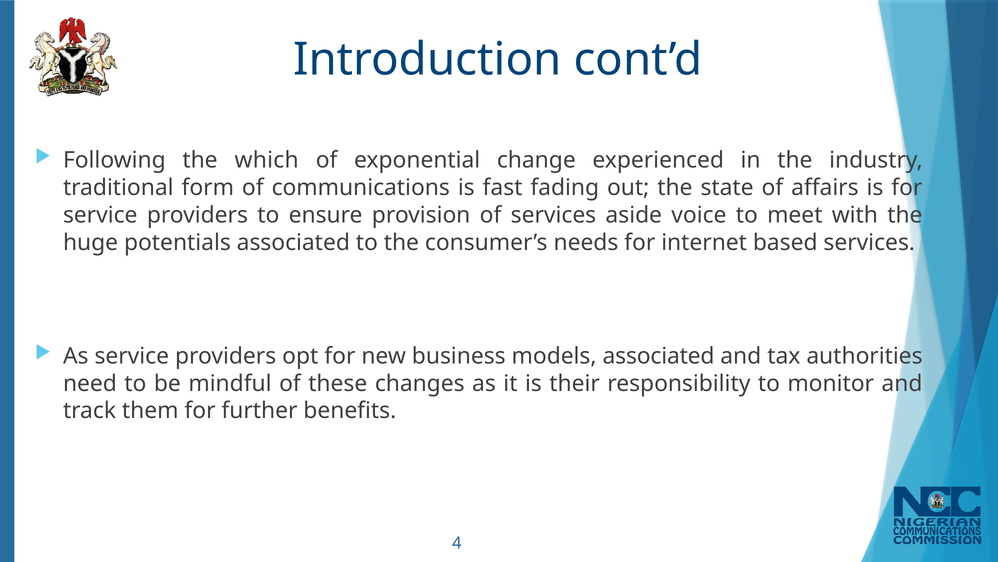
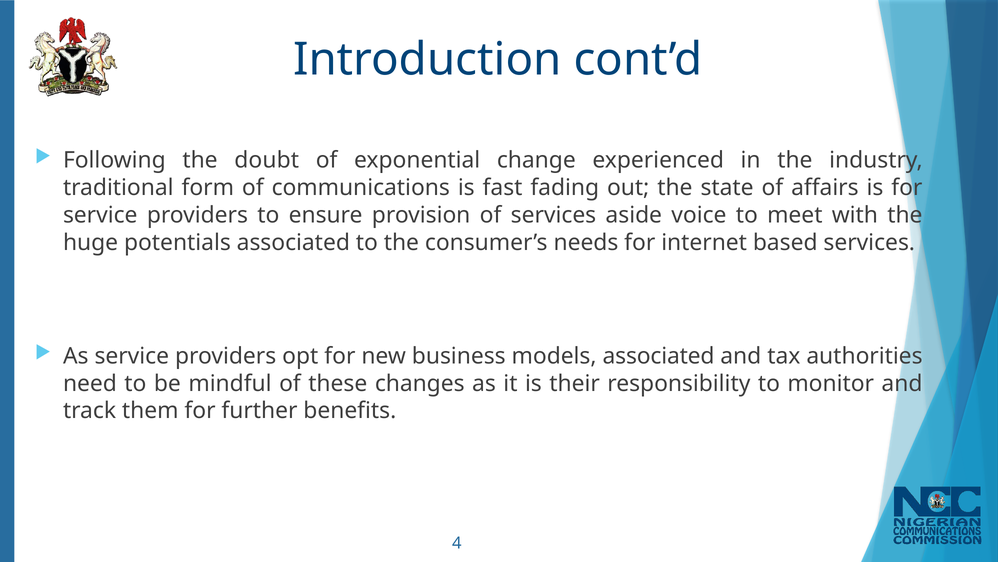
which: which -> doubt (267, 160)
